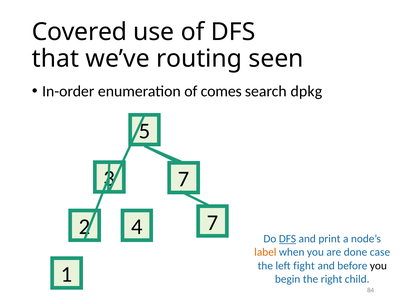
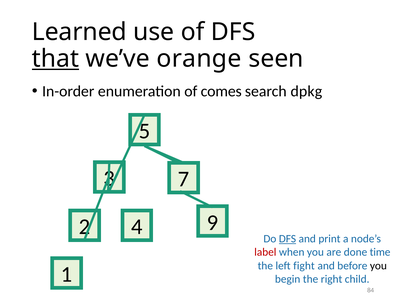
Covered: Covered -> Learned (79, 32)
that underline: none -> present (56, 59)
routing: routing -> orange (199, 59)
7: 7 -> 9 (213, 223)
label colour: orange -> red (265, 253)
case: case -> time (380, 253)
